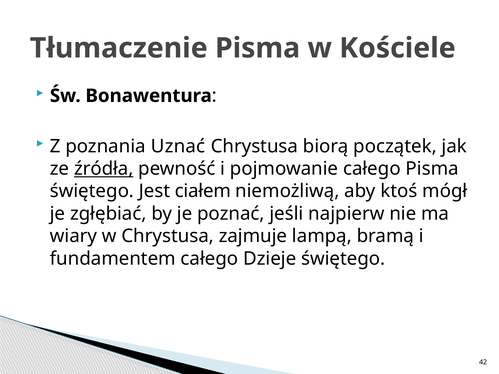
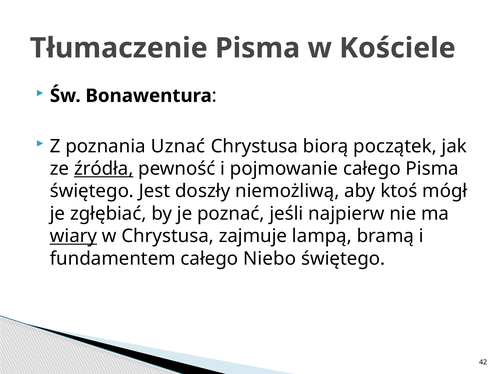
ciałem: ciałem -> doszły (203, 191)
wiary underline: none -> present (73, 236)
Dzieje: Dzieje -> Niebo (270, 259)
